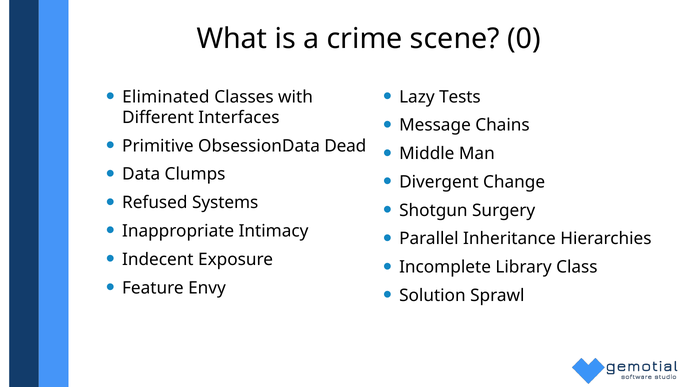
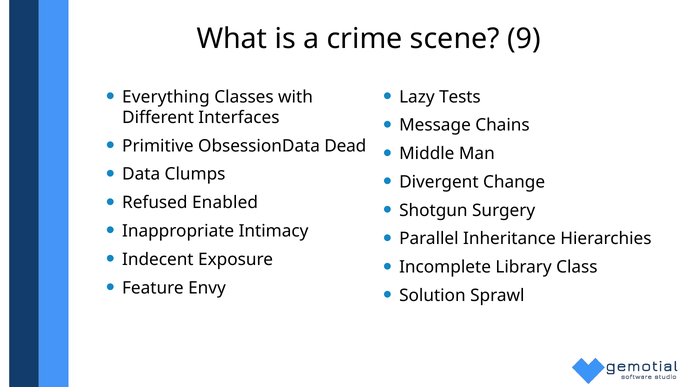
0: 0 -> 9 (524, 39)
Eliminated: Eliminated -> Everything (166, 97)
Systems: Systems -> Enabled (225, 203)
